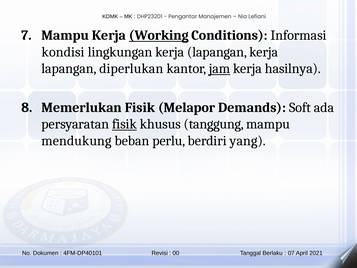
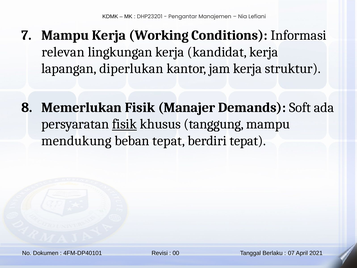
Working underline: present -> none (159, 35)
kondisi: kondisi -> relevan (63, 52)
lingkungan kerja lapangan: lapangan -> kandidat (217, 52)
jam underline: present -> none (219, 69)
hasilnya: hasilnya -> struktur (293, 69)
Melapor: Melapor -> Manajer (187, 107)
beban perlu: perlu -> tepat (169, 141)
berdiri yang: yang -> tepat (248, 141)
